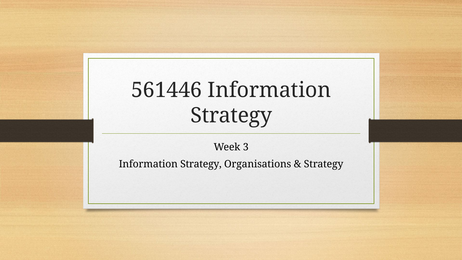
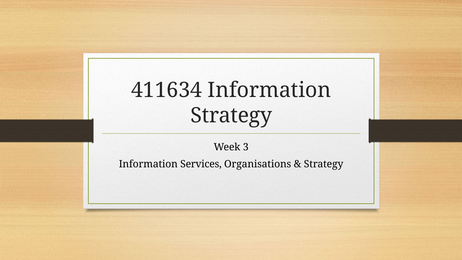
561446: 561446 -> 411634 (167, 90)
Strategy: Strategy -> Services (201, 164)
